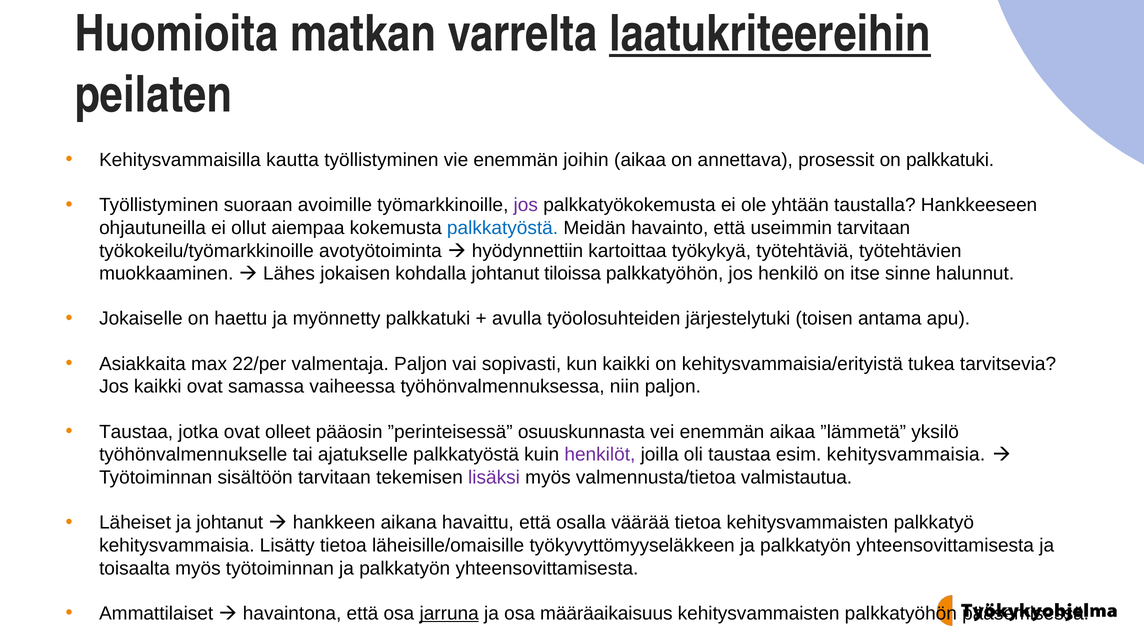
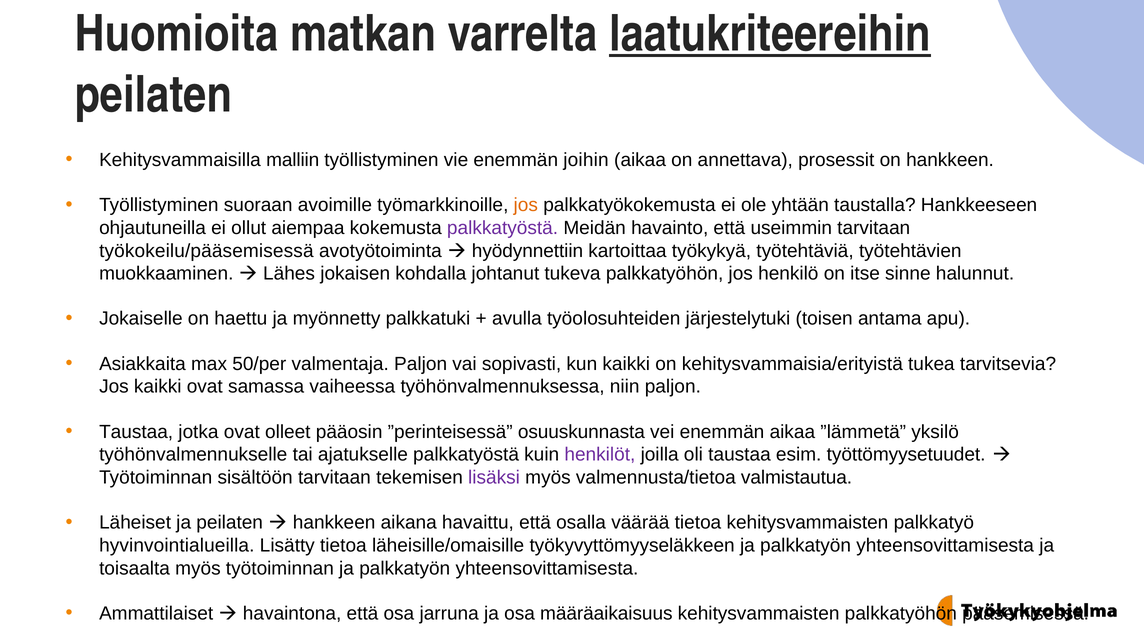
kautta: kautta -> malliin (293, 160)
on palkkatuki: palkkatuki -> hankkeen (950, 160)
jos colour: purple -> orange (526, 205)
palkkatyöstä colour: blue -> purple (503, 228)
työkokeilu/työmarkkinoille: työkokeilu/työmarkkinoille -> työkokeilu/pääsemisessä (206, 251)
tiloissa: tiloissa -> tukeva (573, 274)
22/per: 22/per -> 50/per (259, 364)
esim kehitysvammaisia: kehitysvammaisia -> työttömyysetuudet (906, 455)
ja johtanut: johtanut -> peilaten (230, 523)
kehitysvammaisia: kehitysvammaisia -> hyvinvointialueilla (177, 546)
jarruna underline: present -> none (449, 614)
